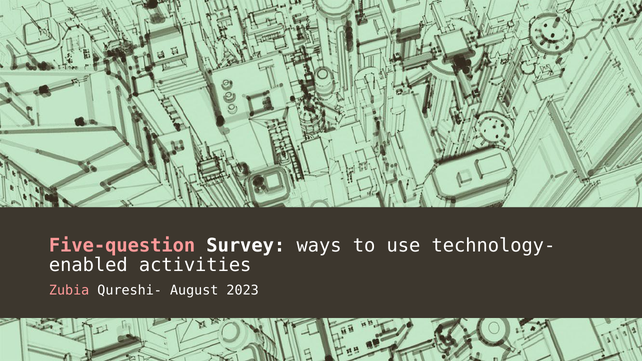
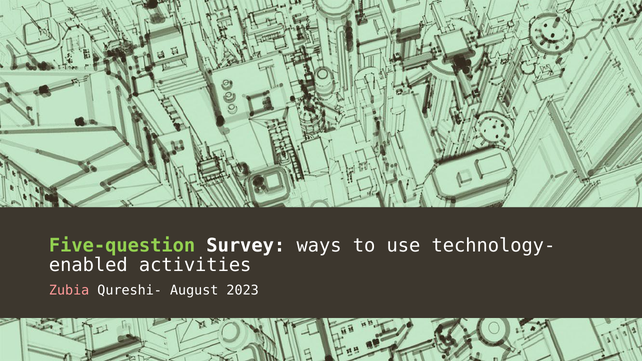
Five-question colour: pink -> light green (122, 246)
